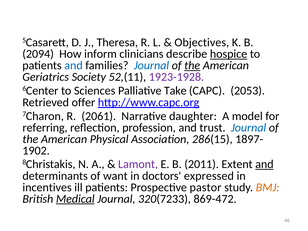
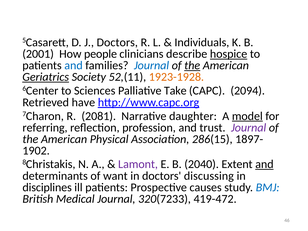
J Theresa: Theresa -> Doctors (117, 42)
Objectives: Objectives -> Individuals (202, 42)
2094: 2094 -> 2001 (38, 54)
inform: inform -> people (101, 54)
Geriatrics underline: none -> present (46, 77)
1923-1928 colour: purple -> orange (176, 77)
2053: 2053 -> 2094 (248, 91)
offer: offer -> have (83, 102)
2061: 2061 -> 2081 (99, 116)
model underline: none -> present (247, 116)
Journal colour: blue -> purple (249, 128)
2011: 2011 -> 2040 (202, 164)
expressed: expressed -> discussing (209, 176)
incentives: incentives -> disciplines (47, 187)
pastor: pastor -> causes (206, 187)
BMJ colour: orange -> blue (268, 187)
Medical underline: present -> none (75, 199)
869-472: 869-472 -> 419-472 (215, 199)
